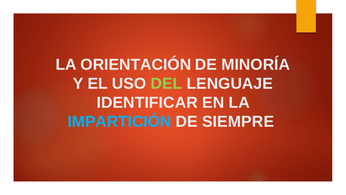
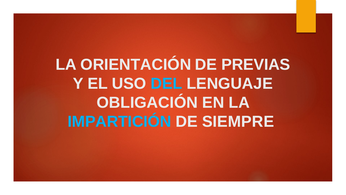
MINORÍA: MINORÍA -> PREVIAS (256, 64)
DEL colour: light green -> light blue (167, 83)
IDENTIFICAR: IDENTIFICAR -> OBLIGACIÓN (147, 102)
